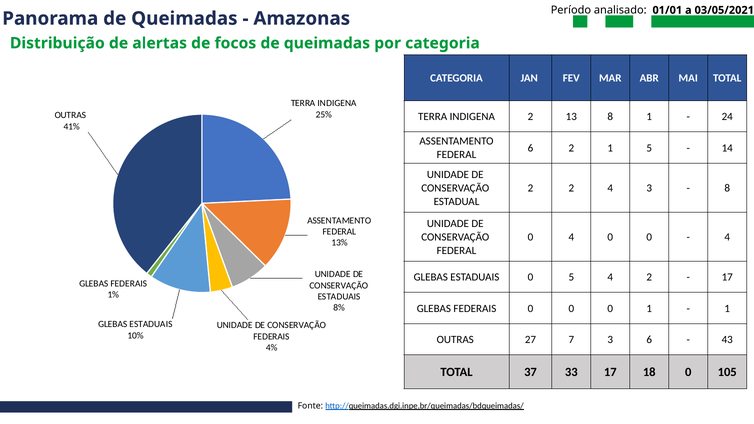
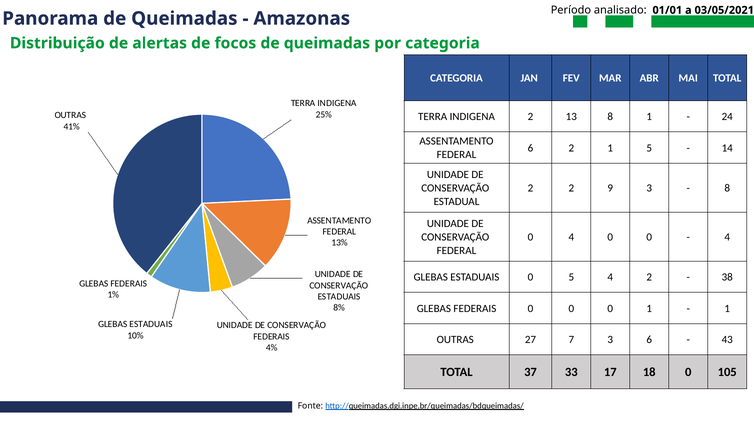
2 4: 4 -> 9 (610, 188)
17: 17 -> 38 (727, 277)
